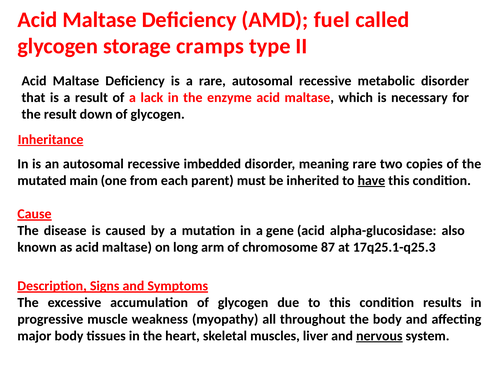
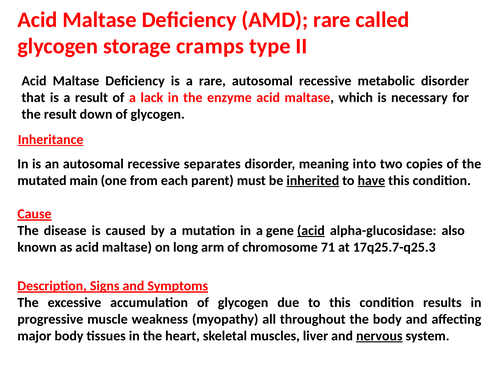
AMD fuel: fuel -> rare (332, 20)
imbedded: imbedded -> separates (212, 164)
meaning rare: rare -> into (364, 164)
inherited underline: none -> present (313, 181)
acid underline: none -> present (311, 231)
87: 87 -> 71 (328, 247)
17q25.1-q25.3: 17q25.1-q25.3 -> 17q25.7-q25.3 (394, 247)
